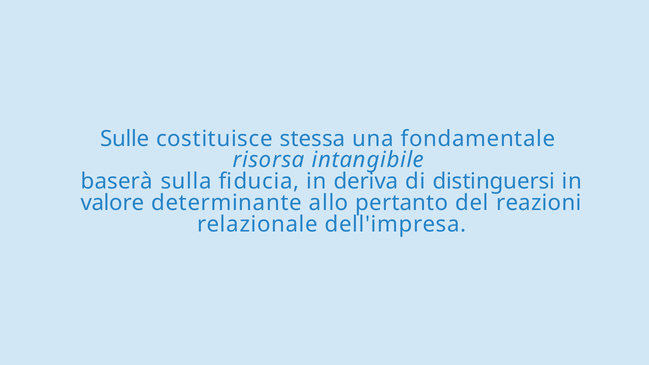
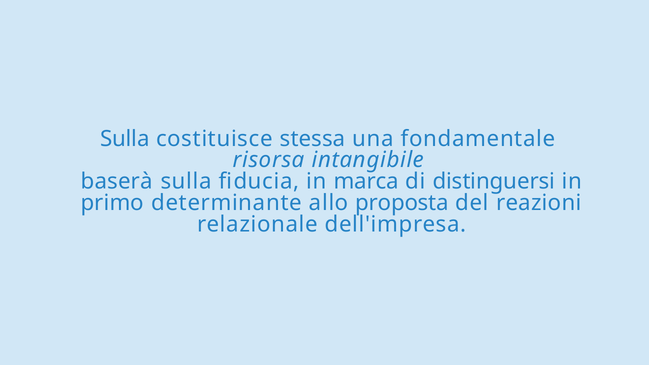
Sulle: Sulle -> Sulla (125, 139)
deriva: deriva -> marca (366, 182)
valore: valore -> primo (112, 203)
pertanto: pertanto -> proposta (402, 203)
